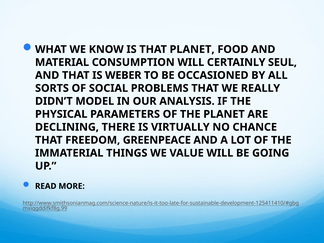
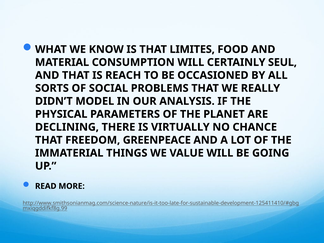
THAT PLANET: PLANET -> LIMITES (192, 49)
WEBER: WEBER -> REACH (123, 75)
